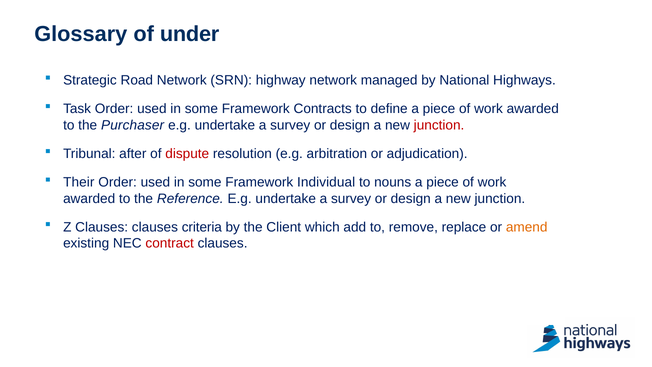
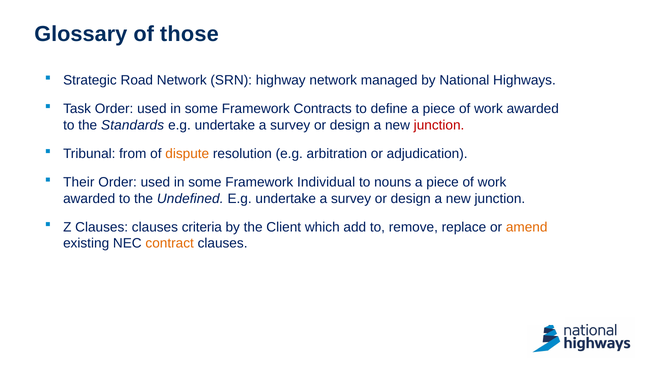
under: under -> those (189, 34)
Purchaser: Purchaser -> Standards (133, 125)
after: after -> from (133, 154)
dispute colour: red -> orange (187, 154)
Reference: Reference -> Undefined (190, 198)
contract colour: red -> orange (170, 243)
